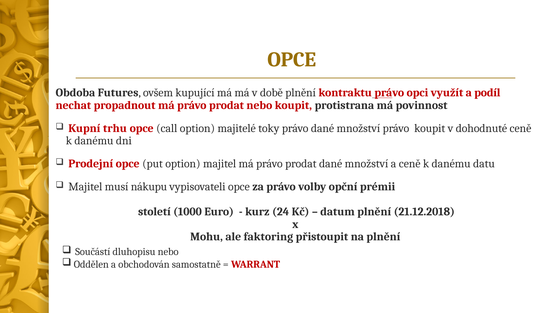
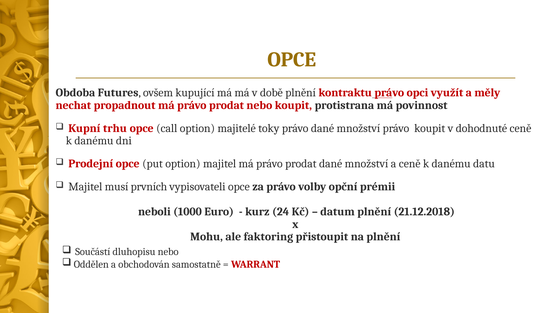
podíl: podíl -> měly (487, 93)
nákupu: nákupu -> prvních (149, 187)
století: století -> neboli (154, 212)
